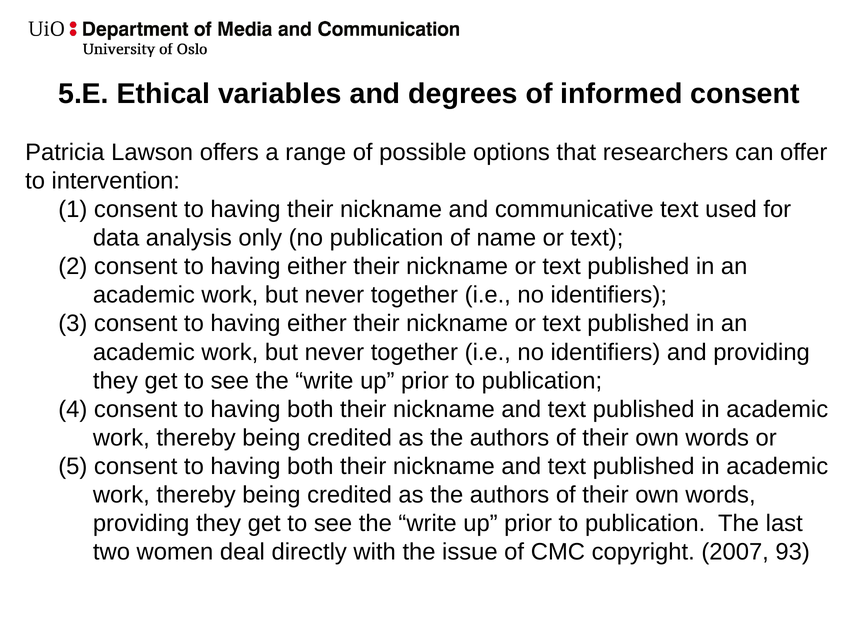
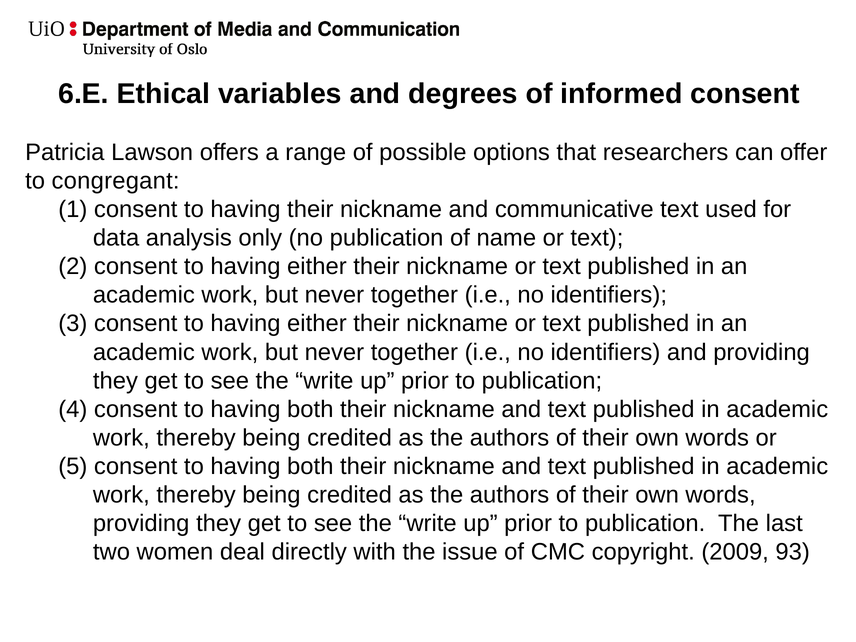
5.E: 5.E -> 6.E (84, 94)
intervention: intervention -> congregant (116, 181)
2007: 2007 -> 2009 (735, 552)
